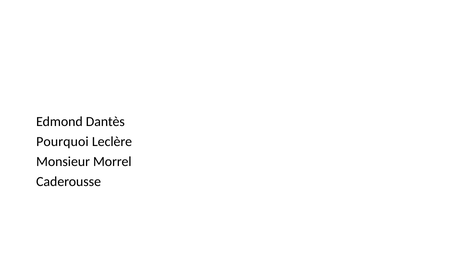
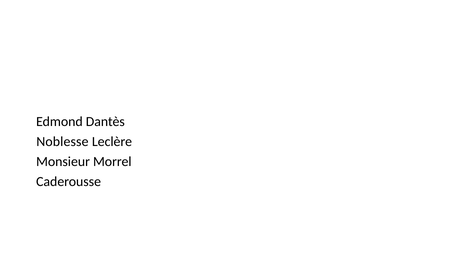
Pourquoi: Pourquoi -> Noblesse (62, 141)
